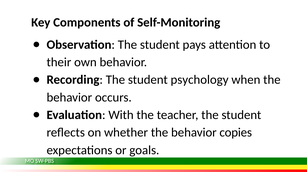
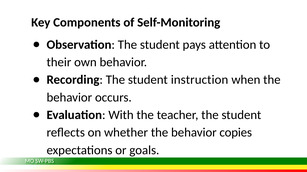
psychology: psychology -> instruction (200, 80)
